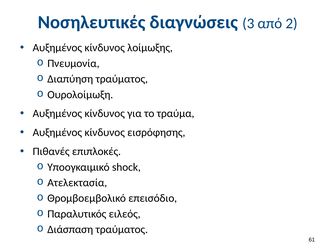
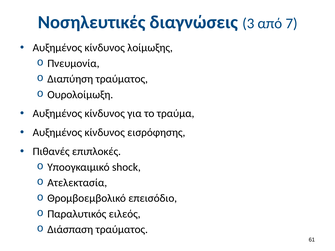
2: 2 -> 7 (292, 23)
